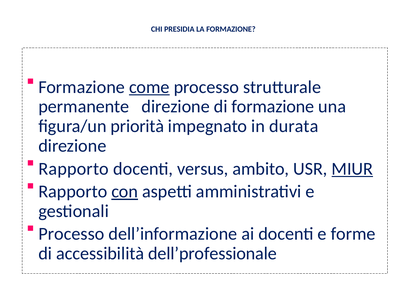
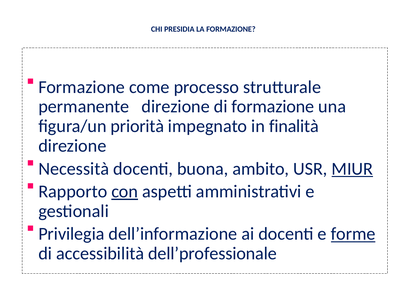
come underline: present -> none (149, 87)
durata: durata -> finalità (294, 126)
Rapporto: Rapporto -> Necessità (74, 169)
versus: versus -> buona (203, 169)
Processo: Processo -> Privilegia (71, 234)
forme underline: none -> present (353, 234)
